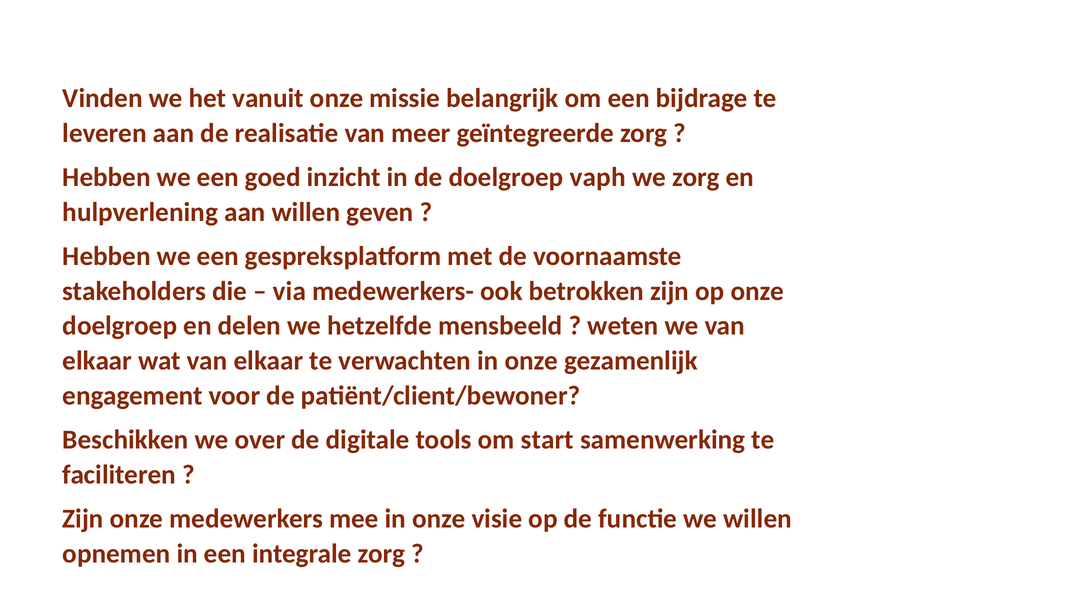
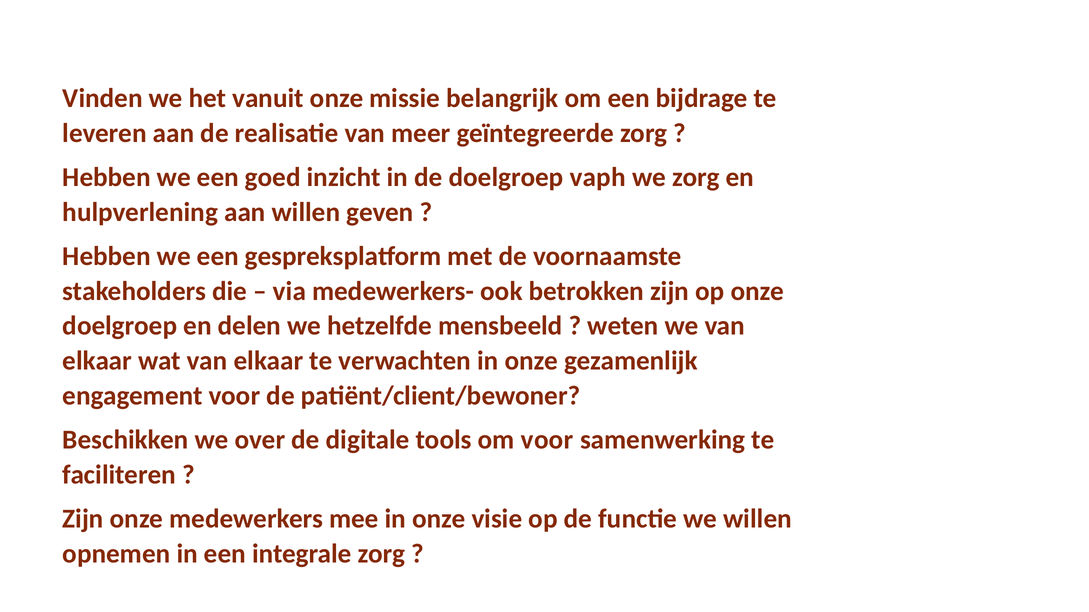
om start: start -> voor (547, 440)
